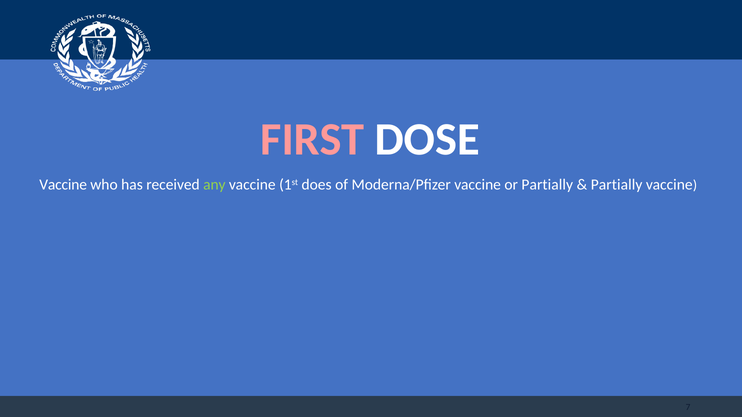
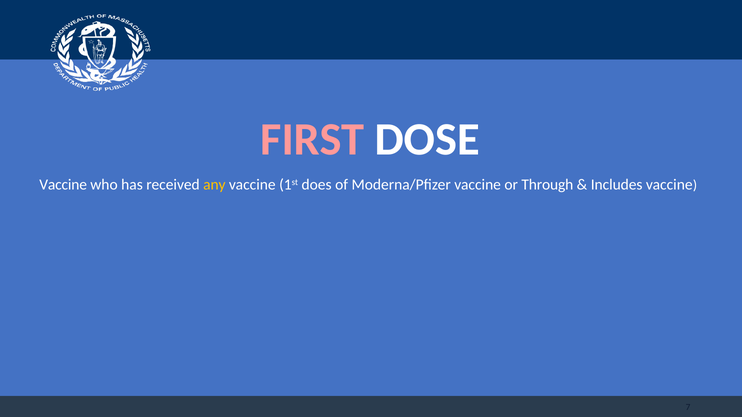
any colour: light green -> yellow (214, 185)
or Partially: Partially -> Through (547, 185)
Partially: Partially -> Includes (617, 185)
